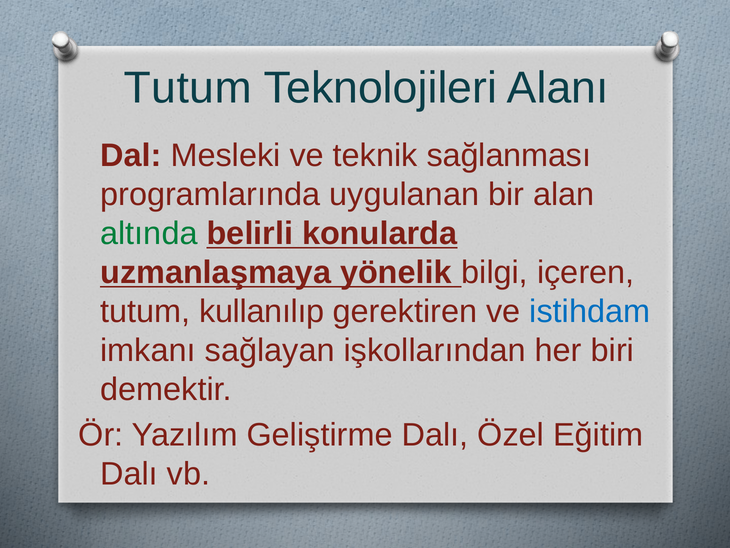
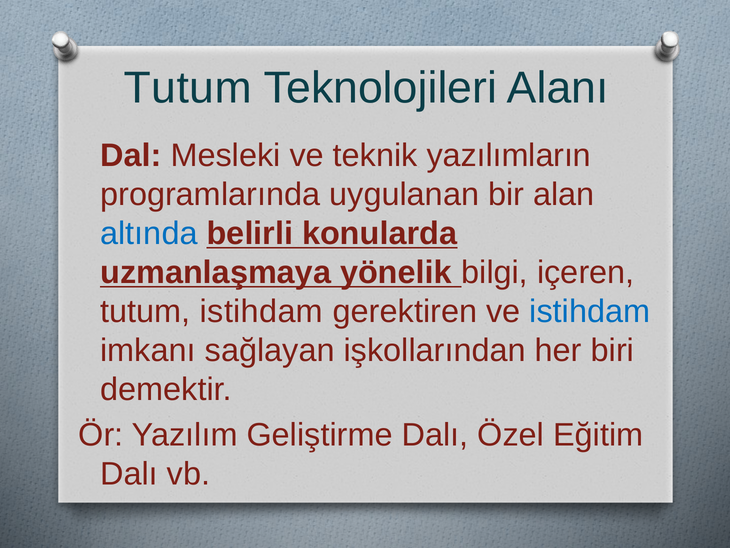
sağlanması: sağlanması -> yazılımların (509, 155)
altında colour: green -> blue (149, 233)
tutum kullanılıp: kullanılıp -> istihdam (261, 311)
